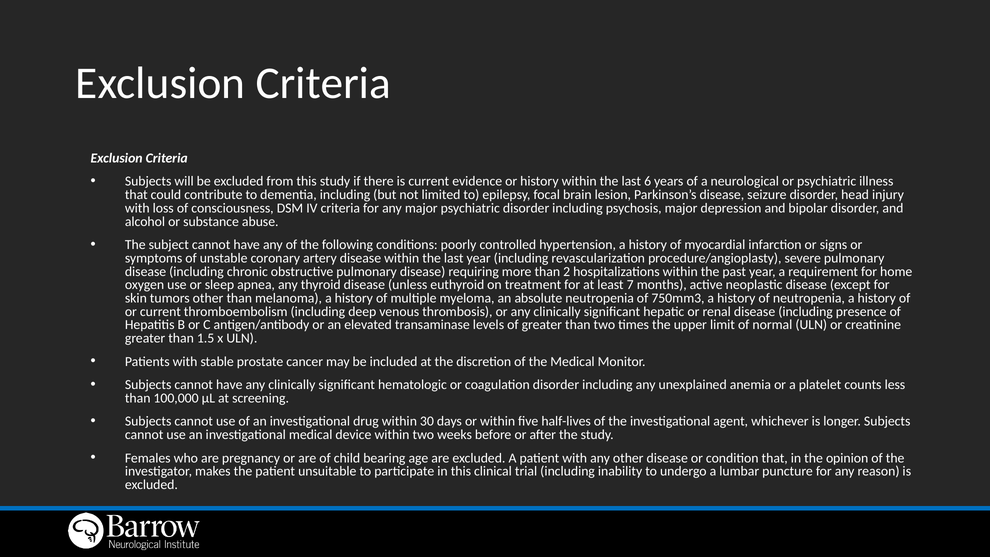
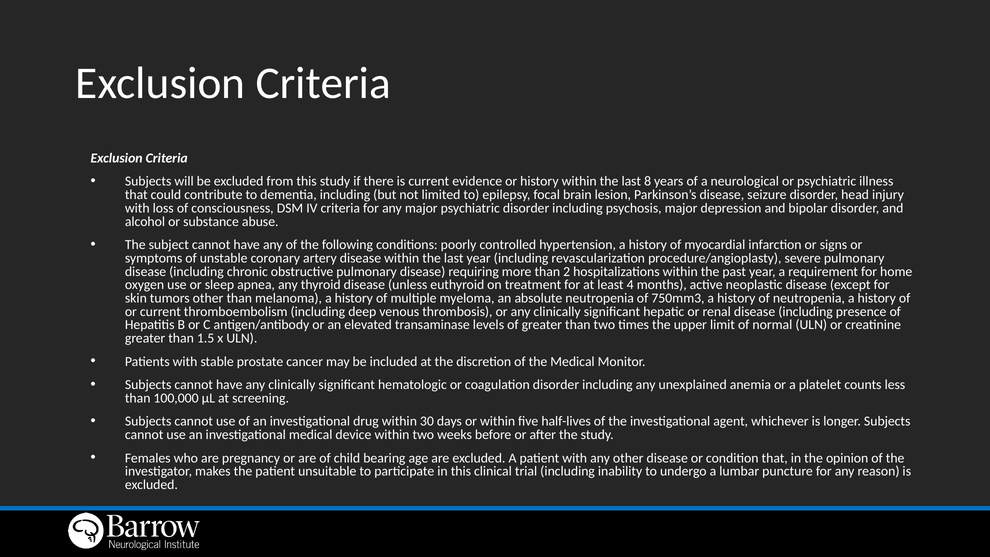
6: 6 -> 8 (648, 181)
7: 7 -> 4 (630, 285)
